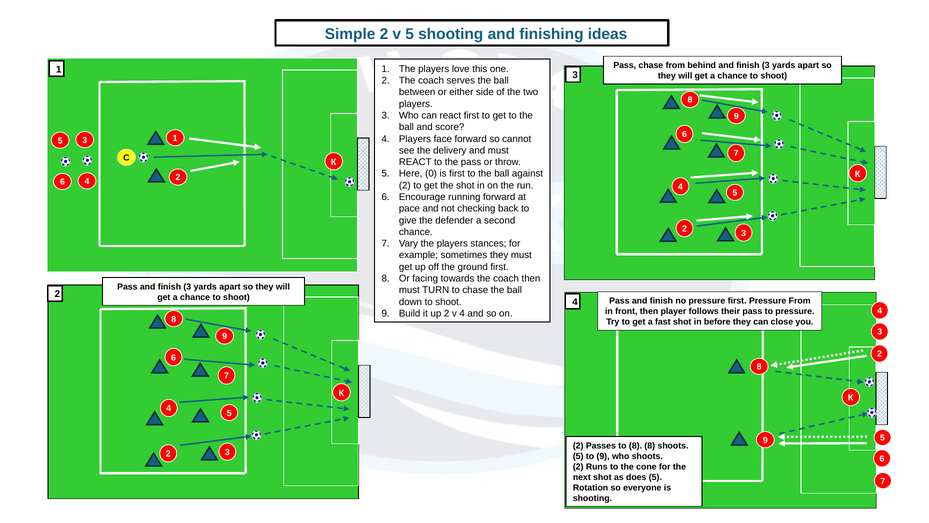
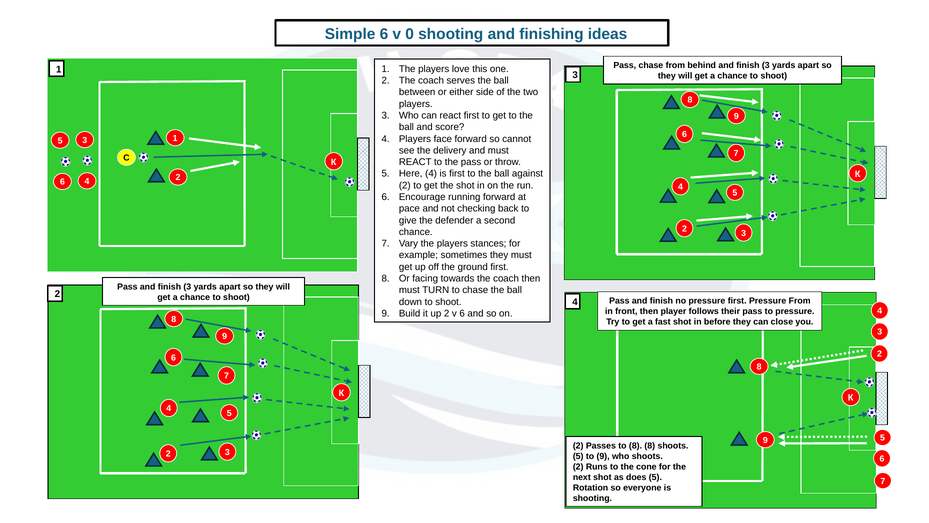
Simple 2: 2 -> 6 (384, 34)
v 5: 5 -> 0 (410, 34)
Here 0: 0 -> 4 (431, 174)
v 4: 4 -> 6 (462, 313)
